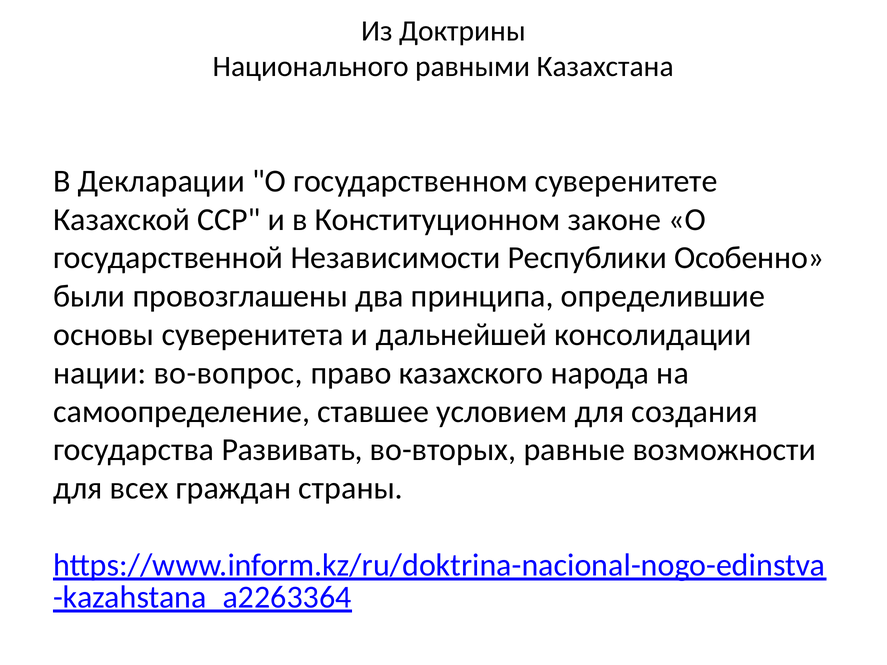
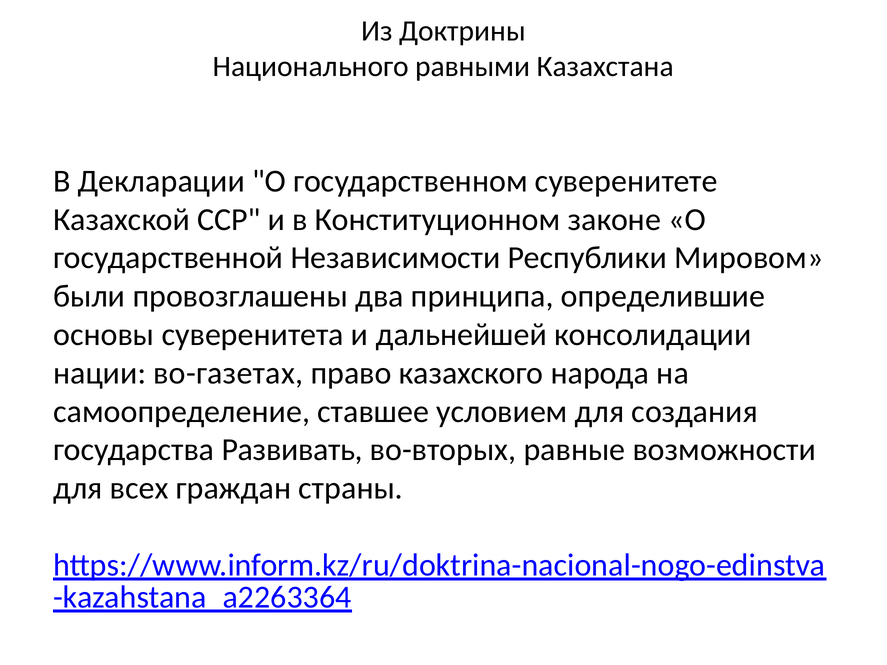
Особенно: Особенно -> Мировом (749, 258)
во-вопрос: во-вопрос -> во-газетах (228, 373)
